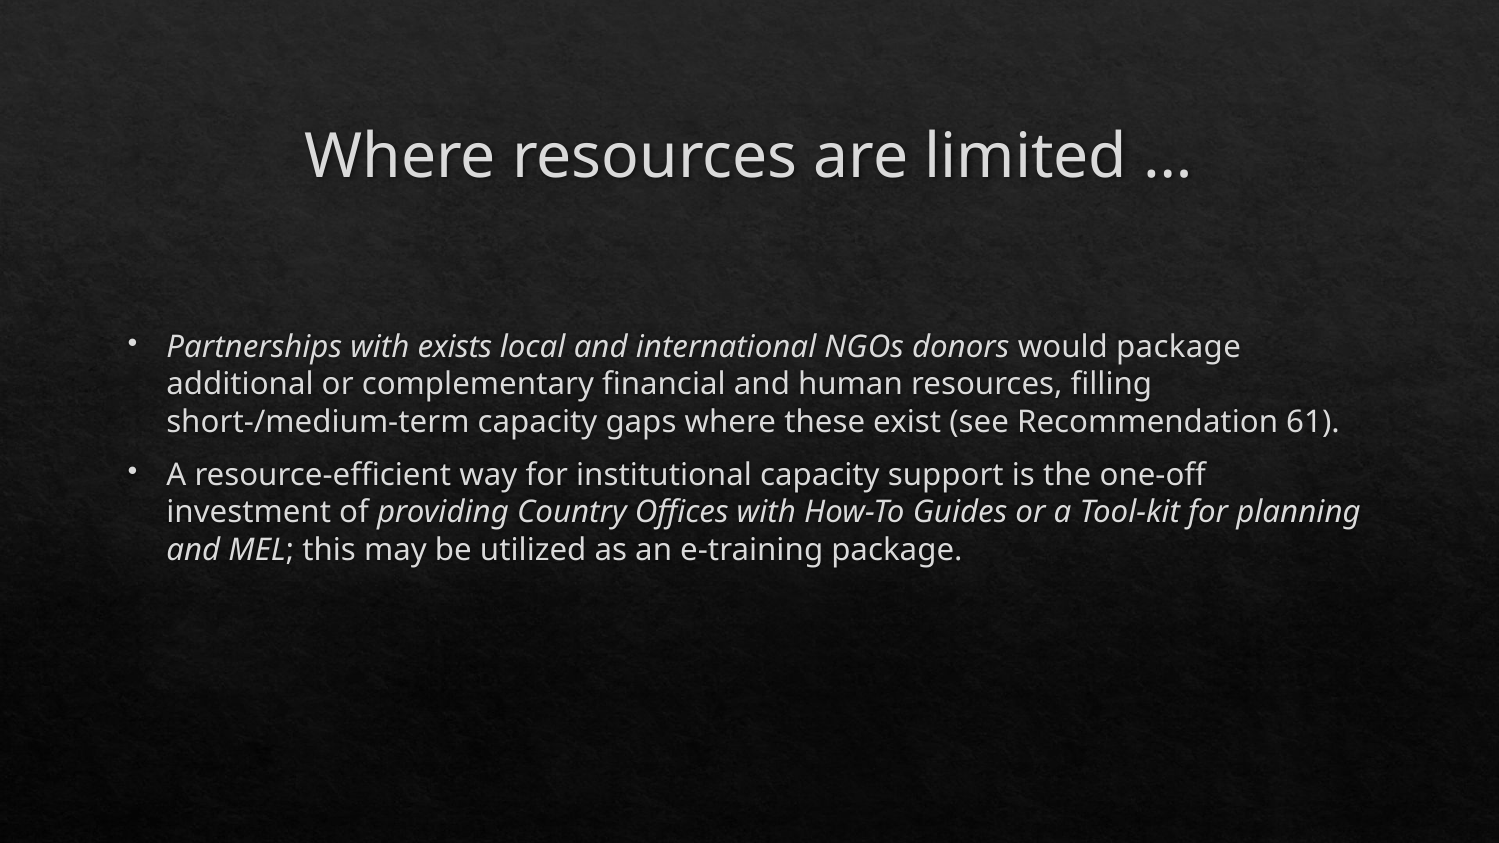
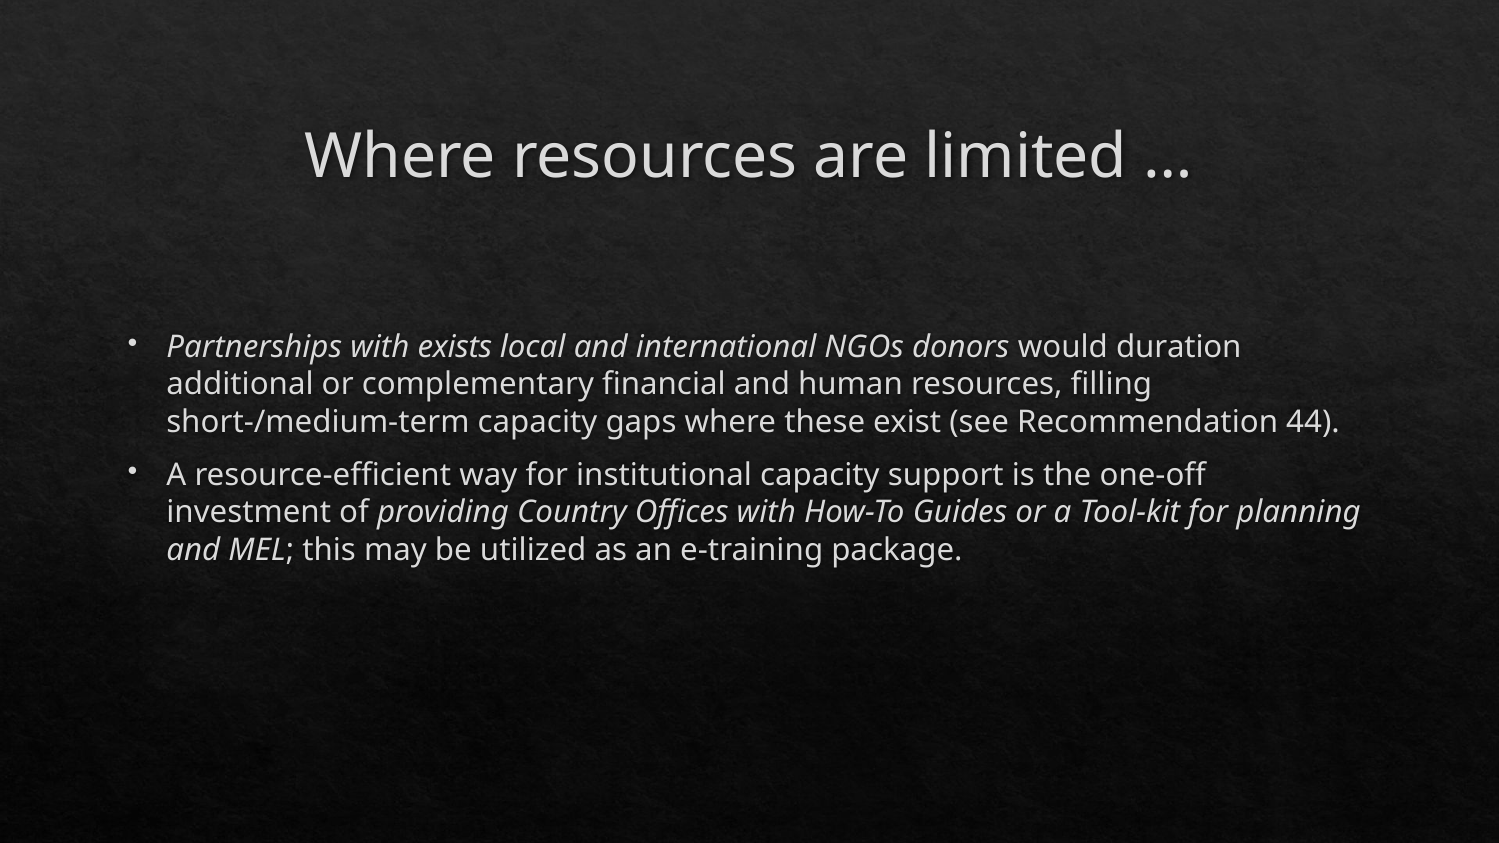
would package: package -> duration (1179, 347)
61: 61 -> 44 (1313, 422)
